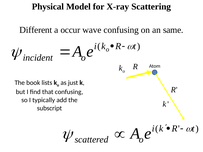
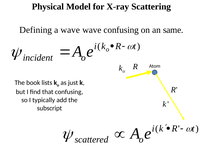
Different: Different -> Defining (36, 30)
a occur: occur -> wave (70, 30)
